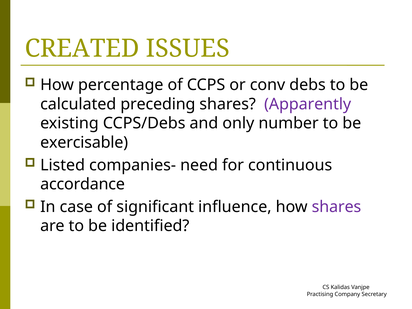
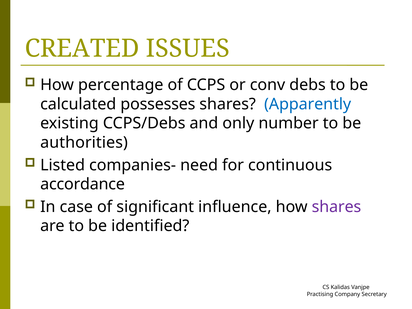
preceding: preceding -> possesses (158, 104)
Apparently colour: purple -> blue (308, 104)
exercisable: exercisable -> authorities (84, 143)
